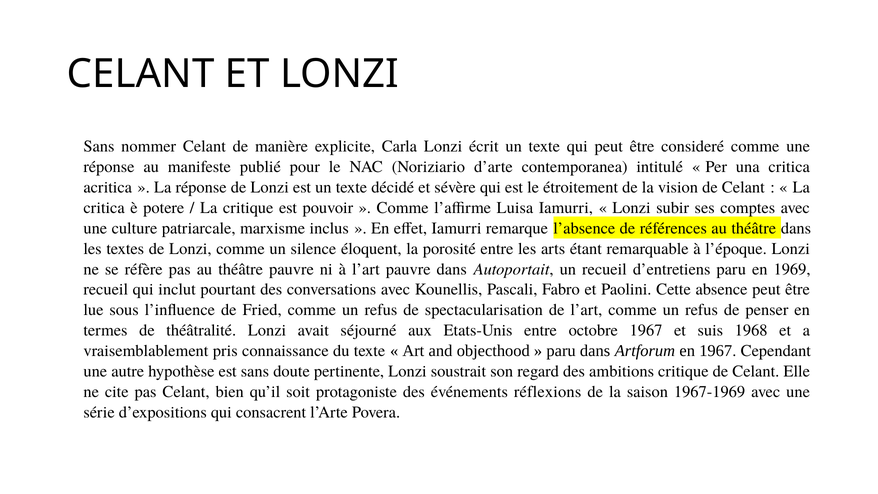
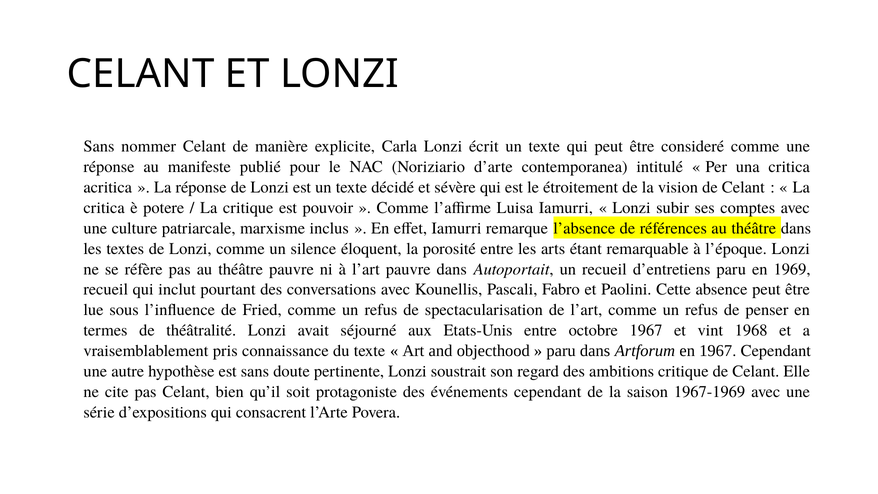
suis: suis -> vint (710, 330)
événements réflexions: réflexions -> cependant (548, 392)
